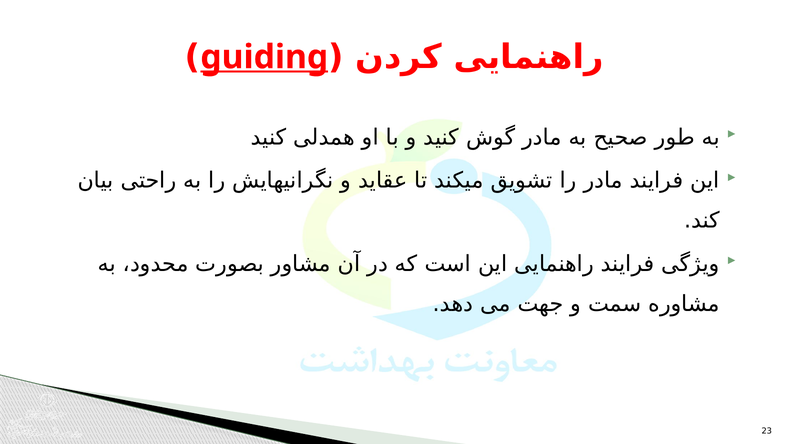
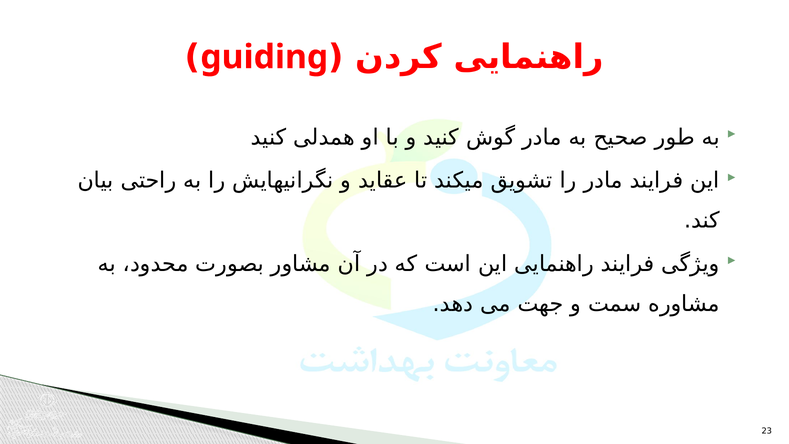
guiding underline: present -> none (264, 57)
